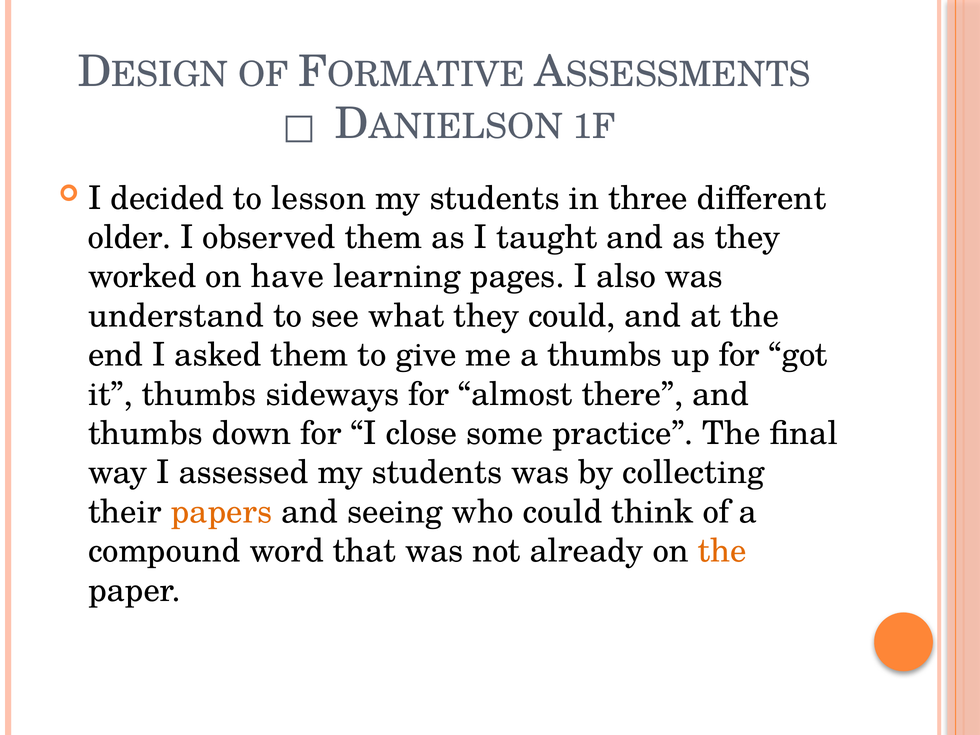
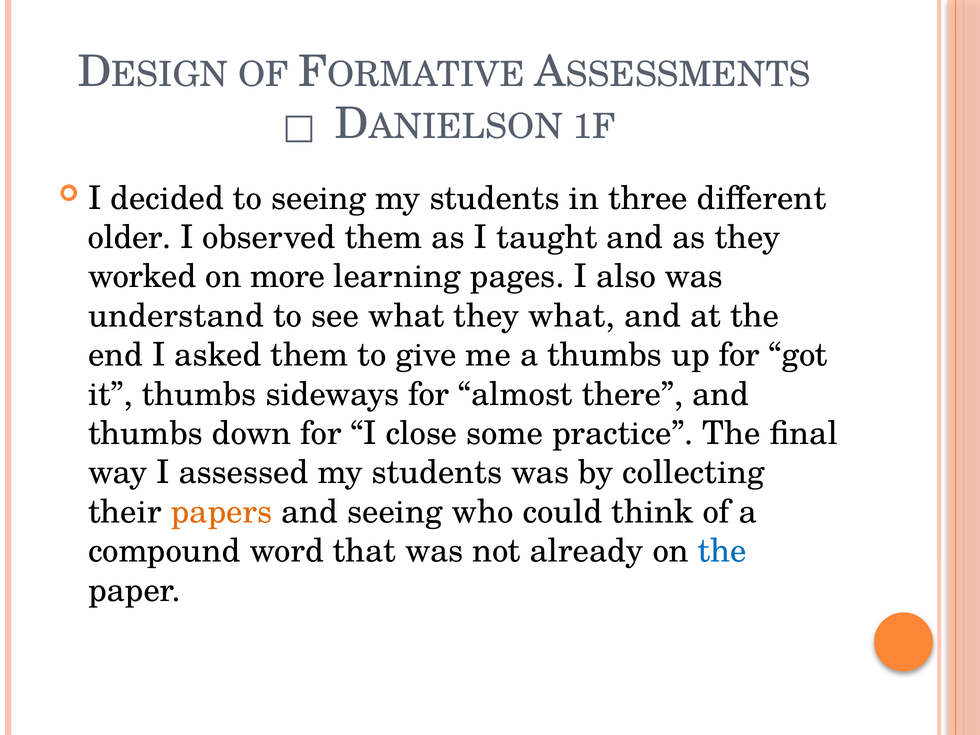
to lesson: lesson -> seeing (319, 198)
have: have -> more (288, 277)
they could: could -> what (572, 316)
the colour: orange -> blue (722, 551)
